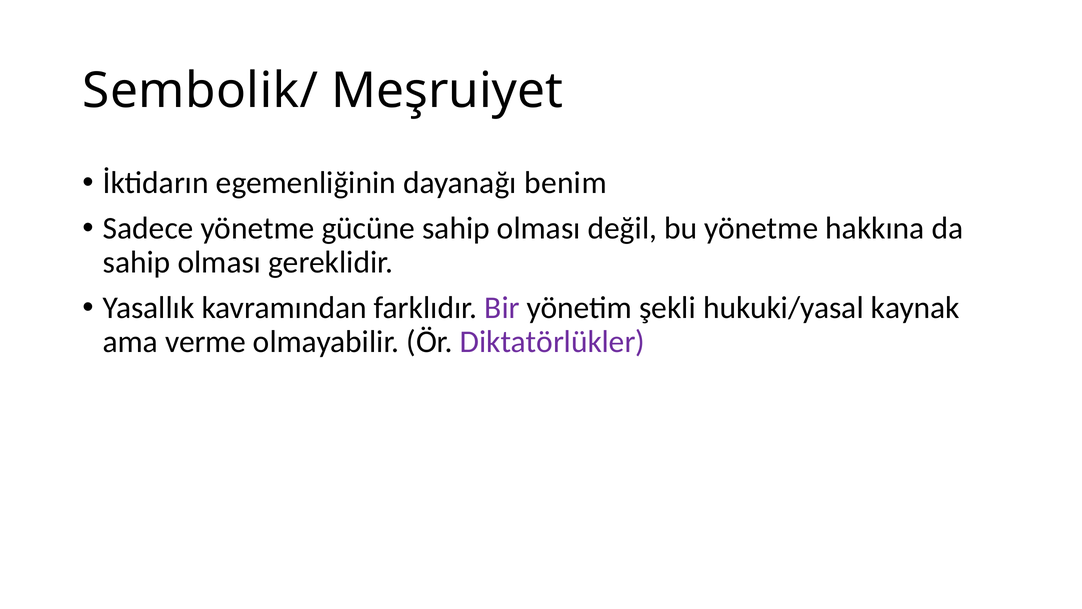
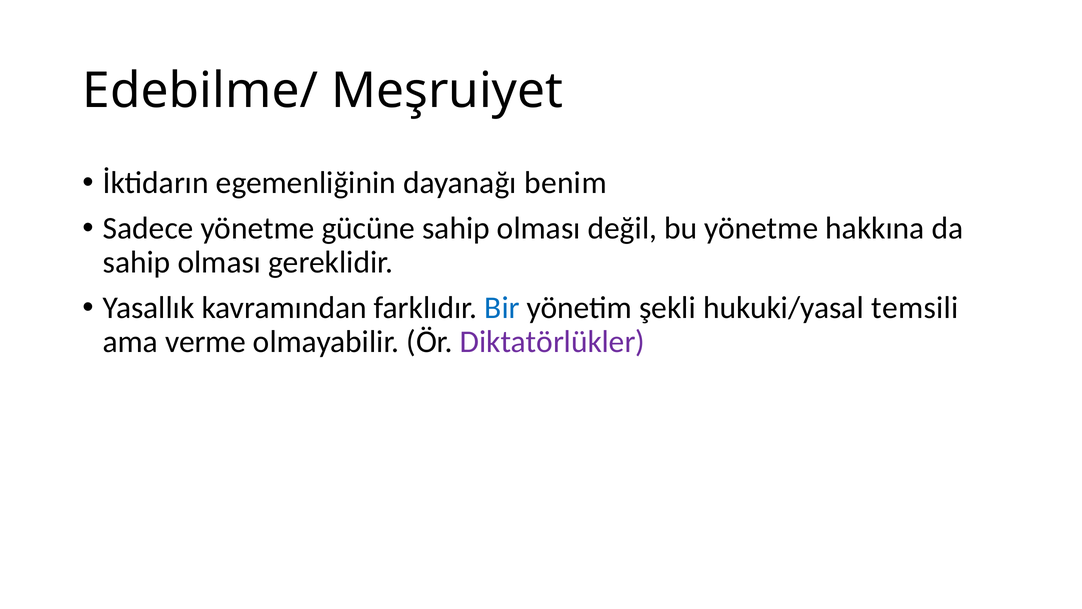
Sembolik/: Sembolik/ -> Edebilme/ (200, 91)
Bir colour: purple -> blue (502, 308)
kaynak: kaynak -> temsili (915, 308)
